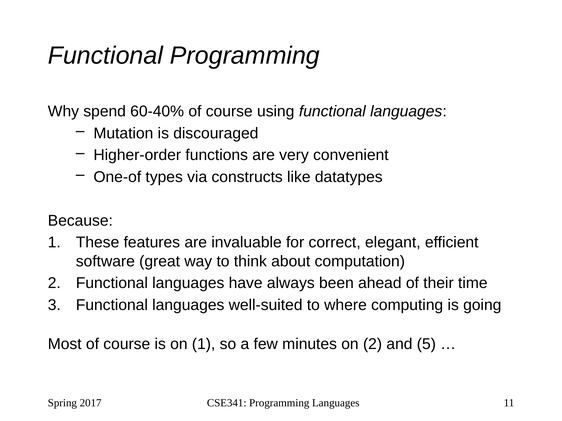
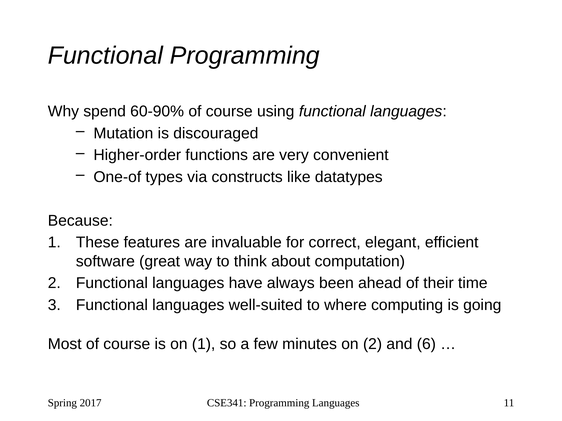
60-40%: 60-40% -> 60-90% (157, 112)
5: 5 -> 6 (426, 345)
